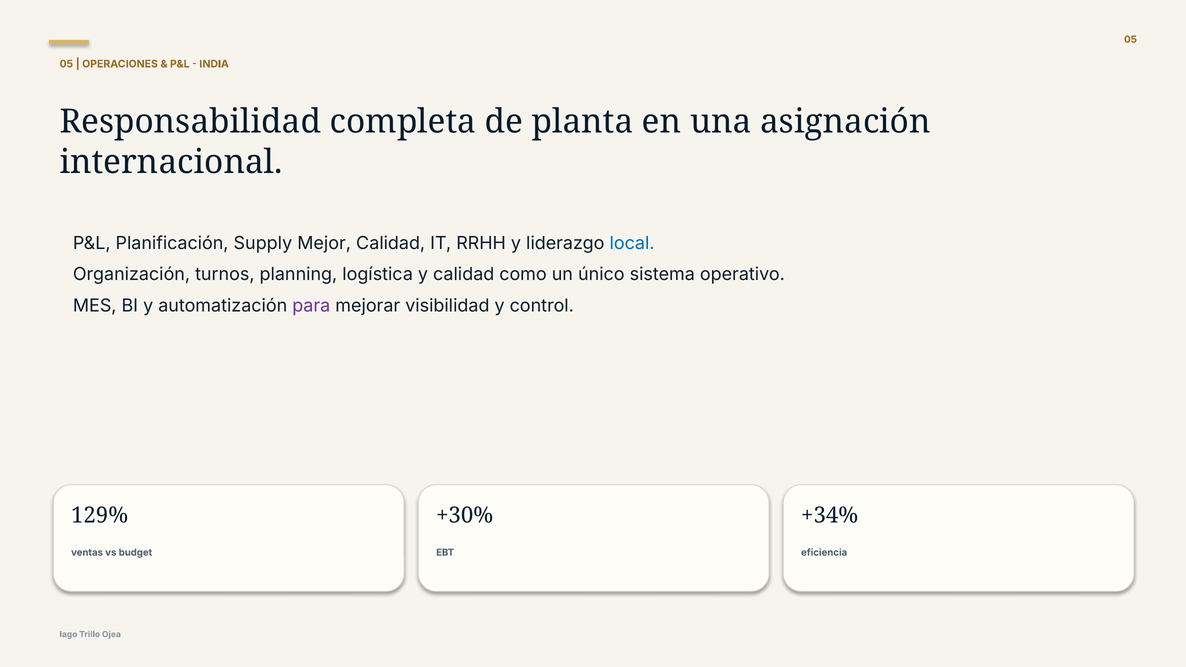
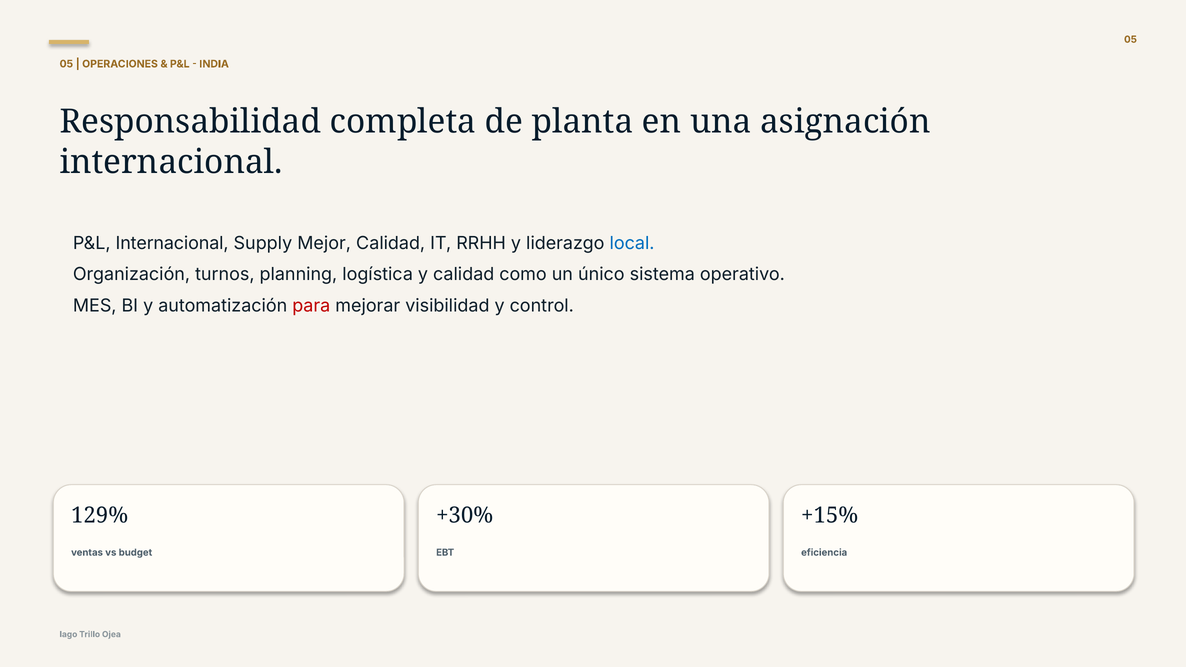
P&L Planificación: Planificación -> Internacional (172, 243)
para colour: purple -> red (311, 306)
+34%: +34% -> +15% (830, 516)
